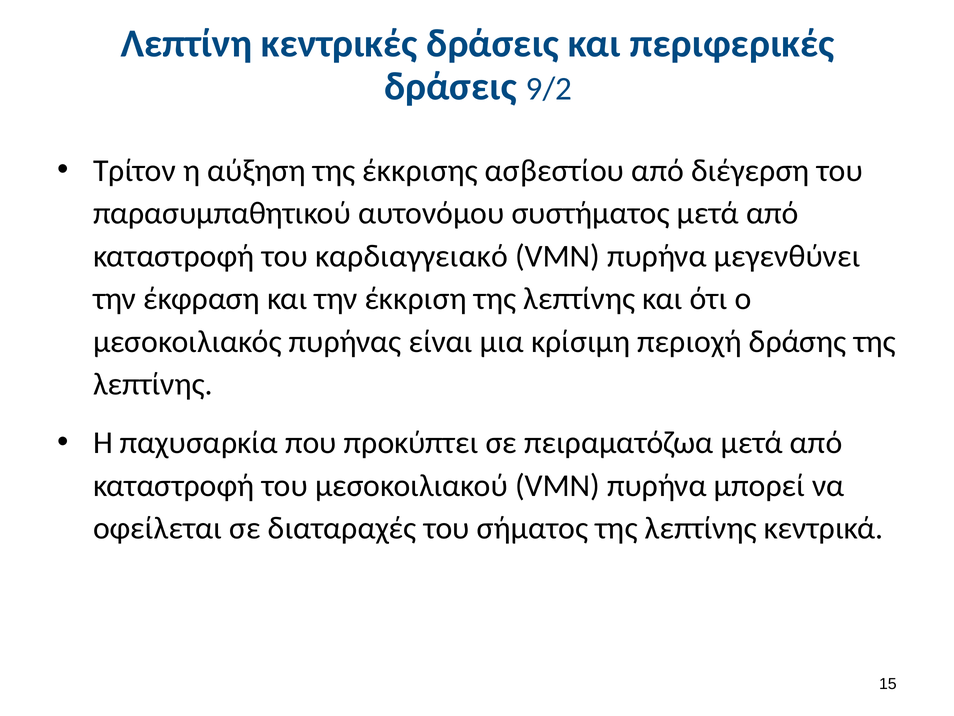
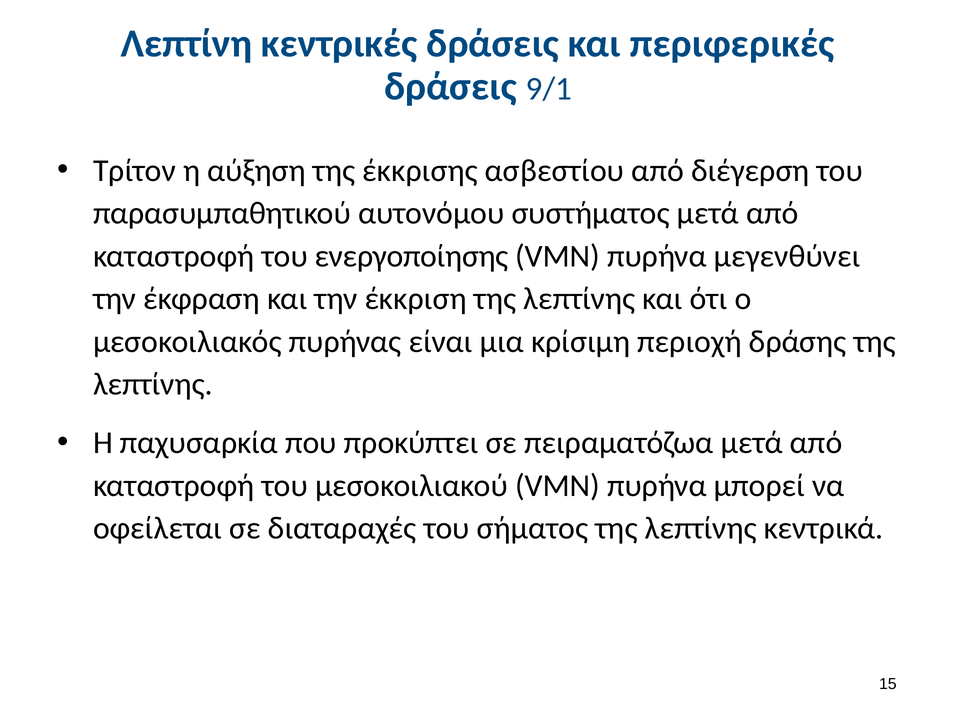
9/2: 9/2 -> 9/1 (549, 89)
καρδιαγγειακό: καρδιαγγειακό -> ενεργοποίησης (412, 256)
